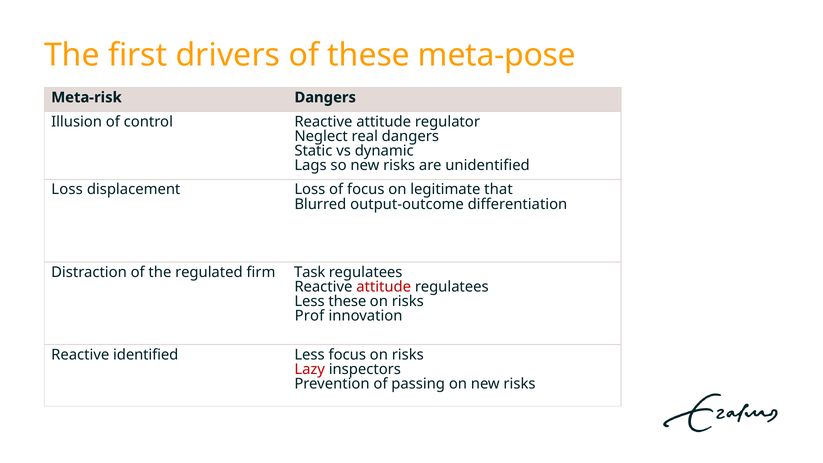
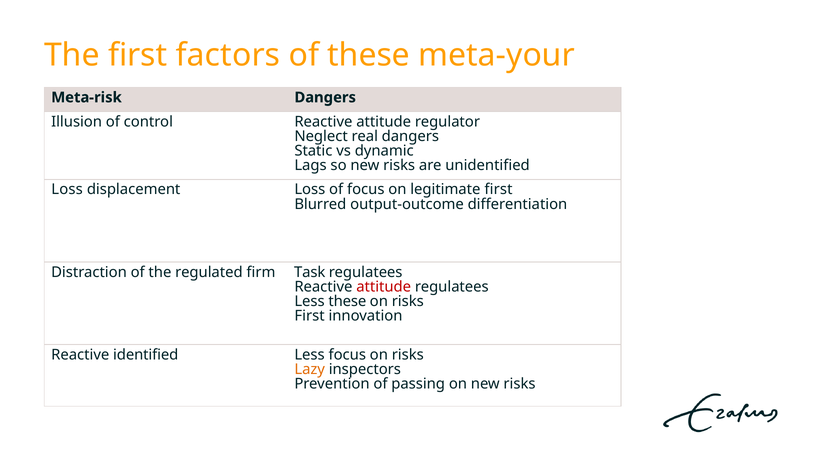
drivers: drivers -> factors (228, 55)
meta-pose: meta-pose -> meta-your (497, 55)
legitimate that: that -> first (498, 190)
Prof: Prof -> First (310, 316)
Lazy colour: red -> orange (310, 369)
